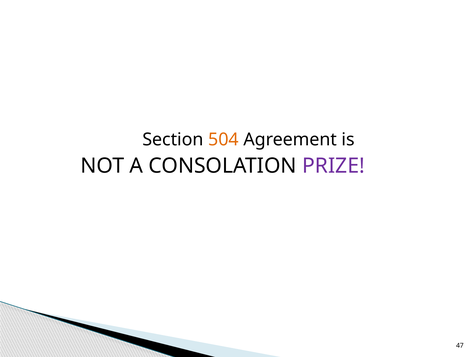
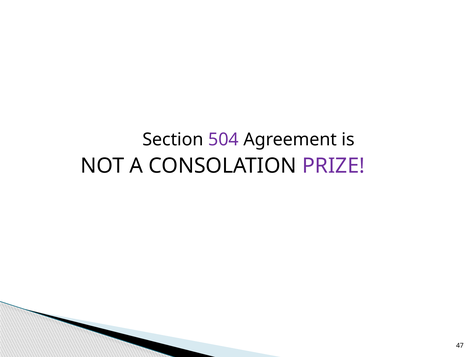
504 colour: orange -> purple (224, 139)
